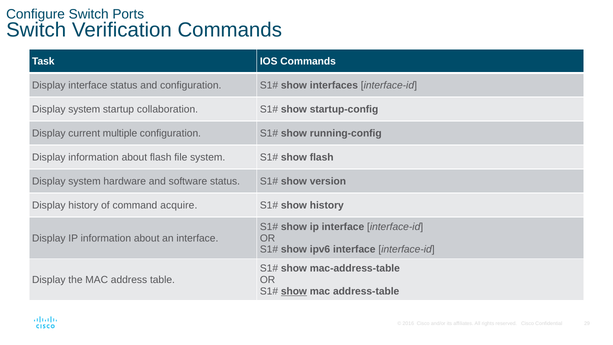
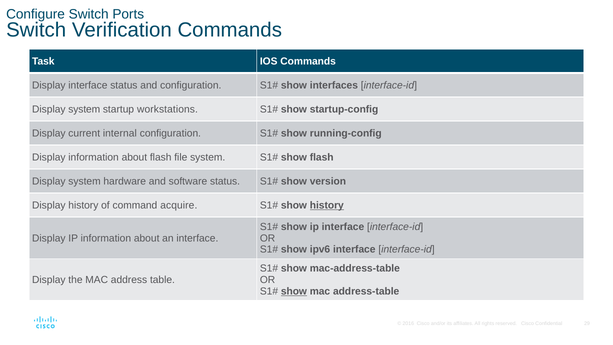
collaboration: collaboration -> workstations (167, 109)
multiple: multiple -> internal (120, 133)
history underline: none -> present (327, 205)
